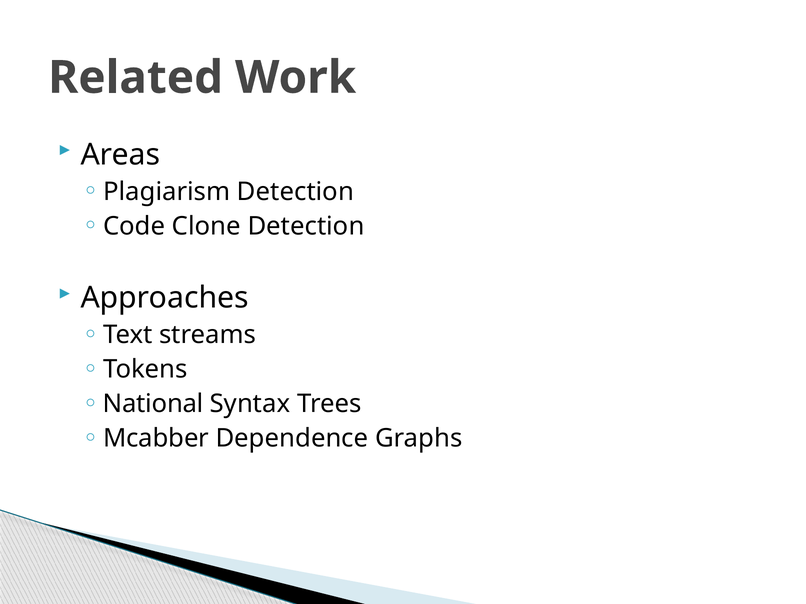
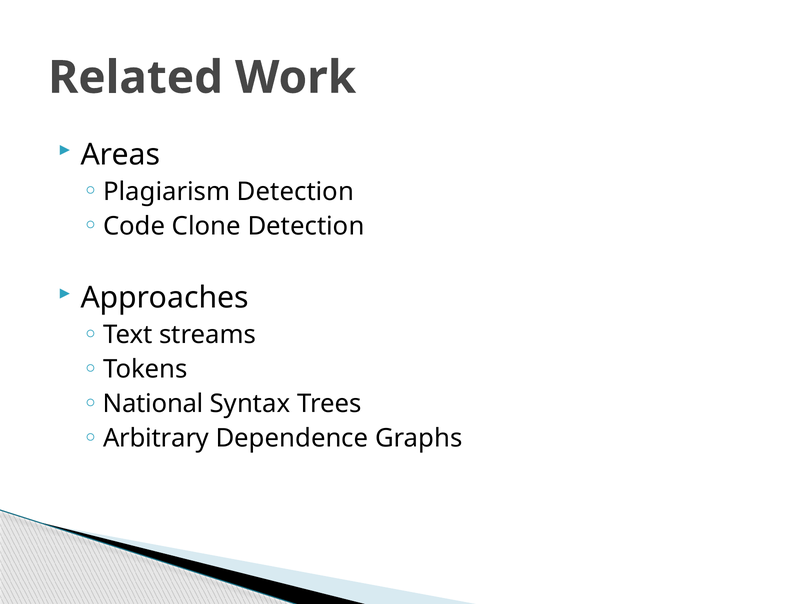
Mcabber: Mcabber -> Arbitrary (156, 439)
